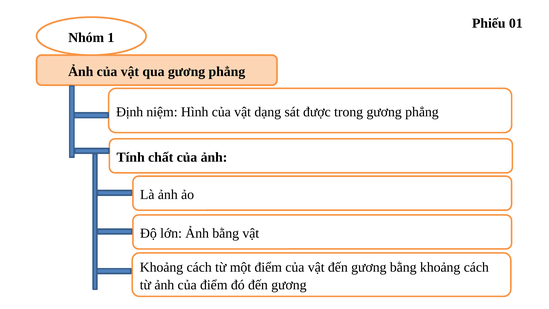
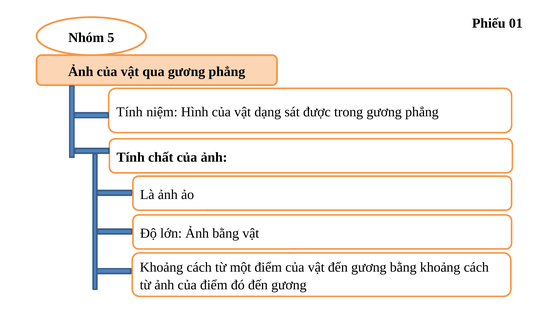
1: 1 -> 5 (111, 38)
Định: Định -> Tính (129, 112)
